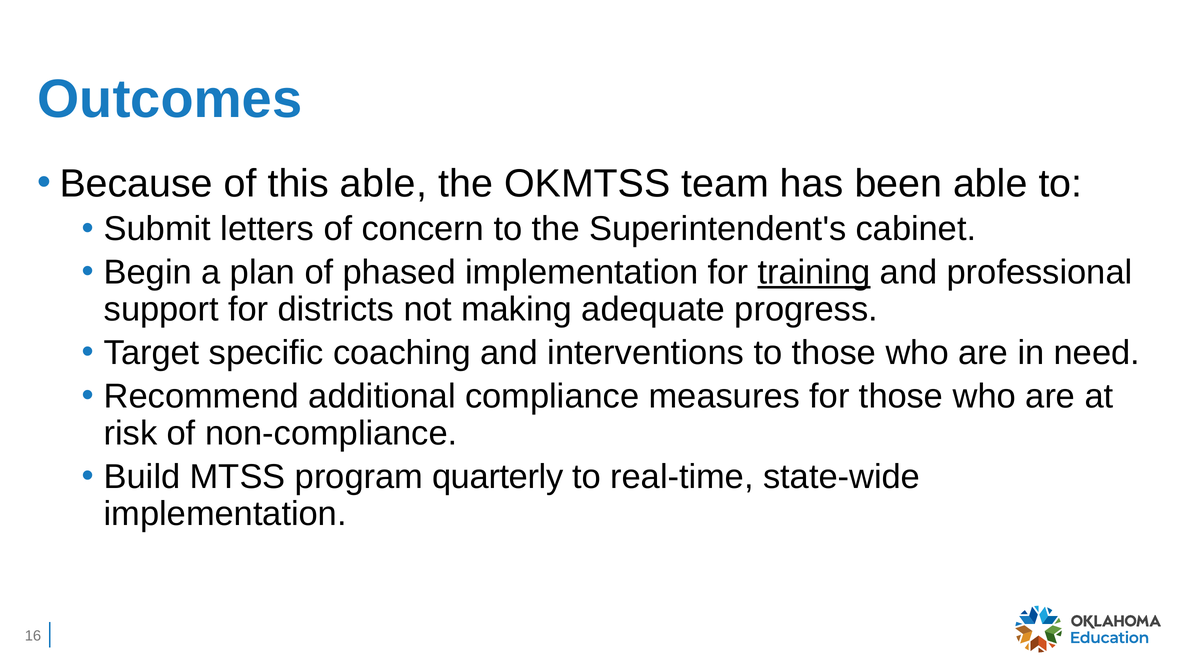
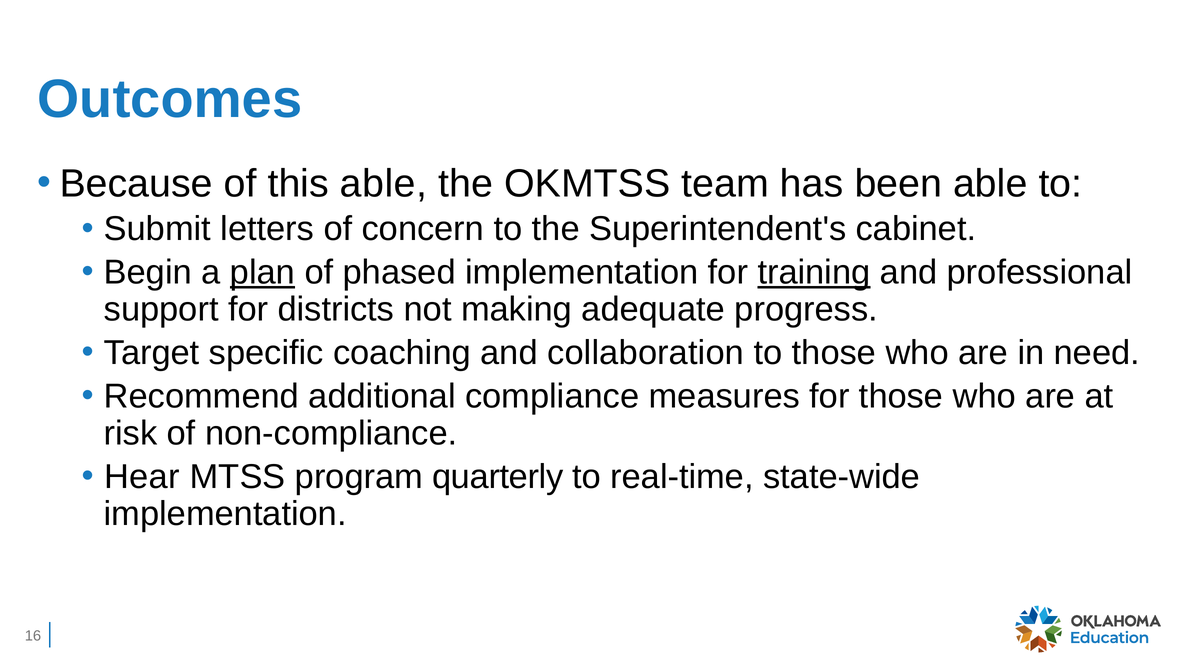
plan underline: none -> present (262, 272)
interventions: interventions -> collaboration (646, 353)
Build: Build -> Hear (142, 477)
